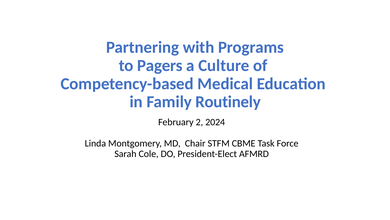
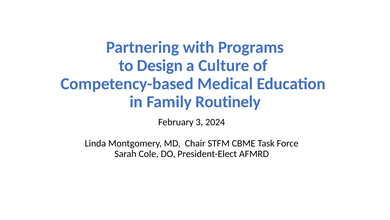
Pagers: Pagers -> Design (160, 65)
2: 2 -> 3 (199, 122)
